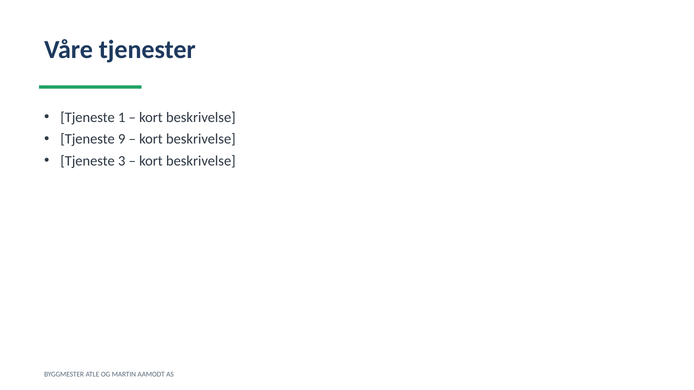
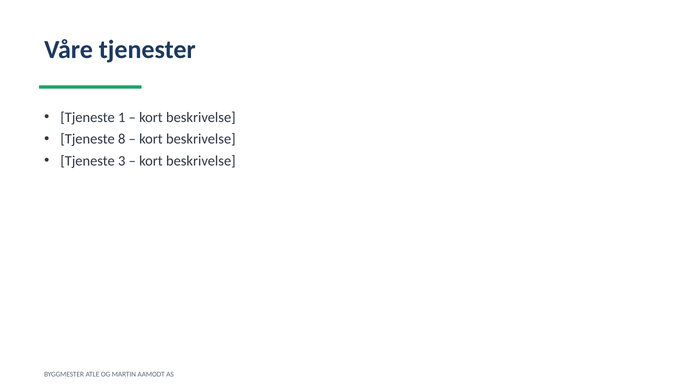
9: 9 -> 8 (122, 139)
